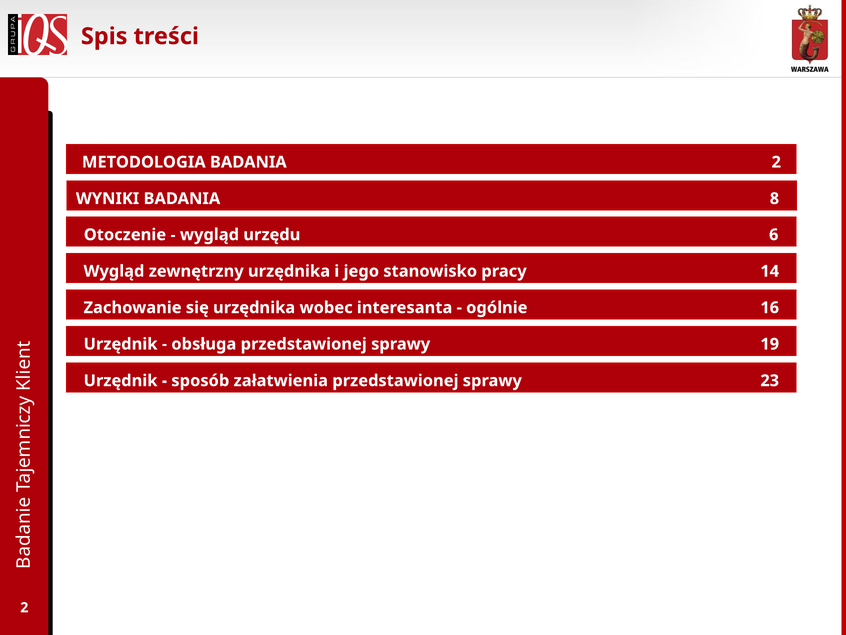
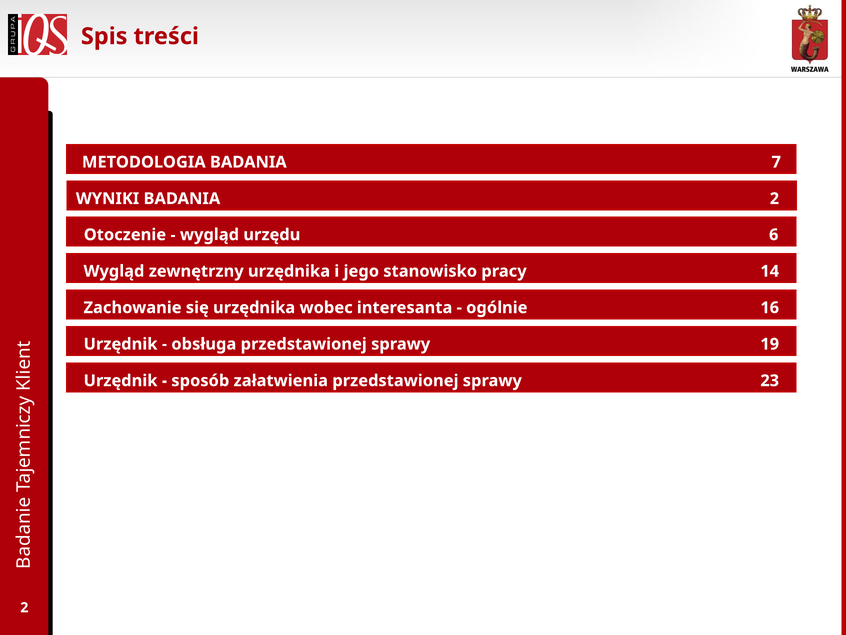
BADANIA 2: 2 -> 7 (776, 162)
BADANIA 8: 8 -> 2 (774, 198)
